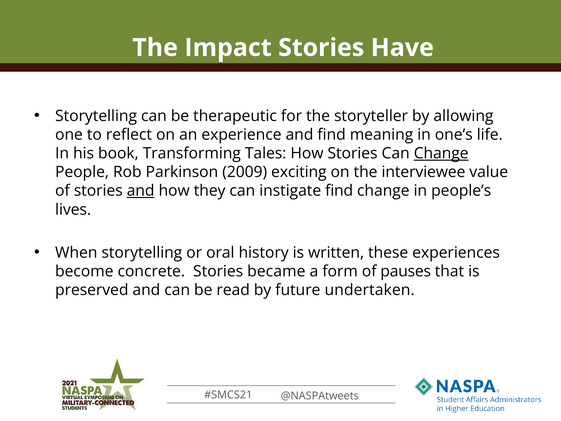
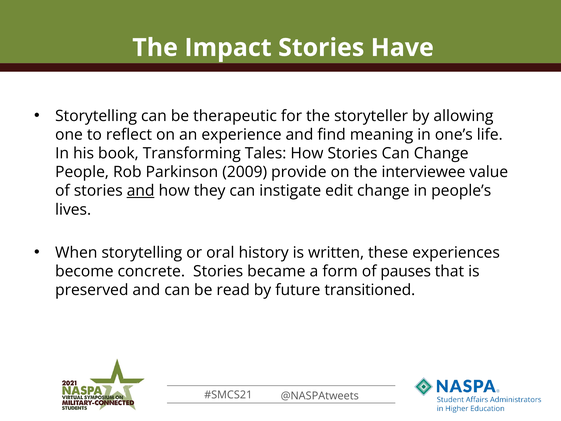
Change underline: present -> none (441, 153)
exciting: exciting -> provide (299, 172)
instigate find: find -> edit (339, 191)
undertaken: undertaken -> transitioned (370, 290)
